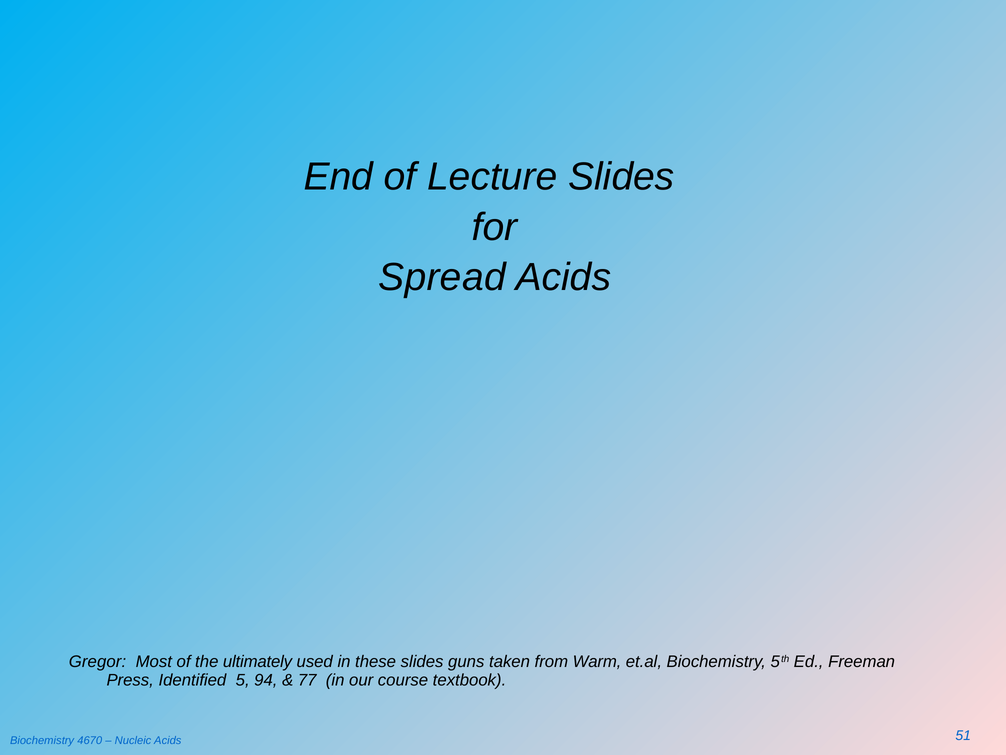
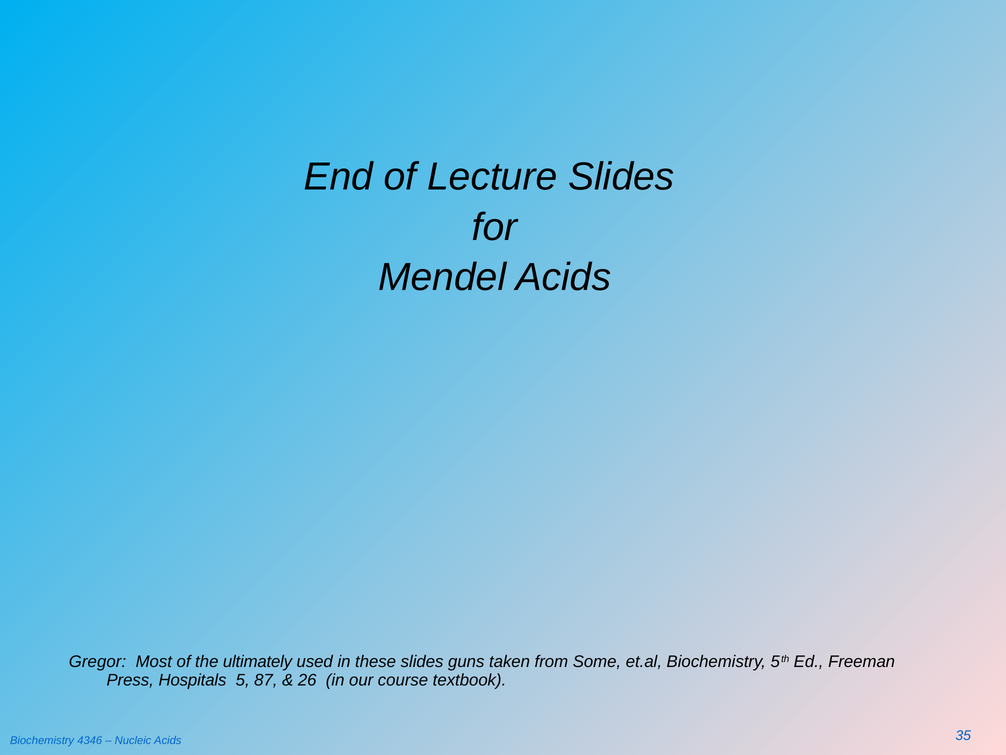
Spread: Spread -> Mendel (442, 277)
Warm: Warm -> Some (597, 661)
Identified: Identified -> Hospitals (192, 680)
94: 94 -> 87 (266, 680)
77: 77 -> 26 (307, 680)
4670: 4670 -> 4346 (90, 740)
51: 51 -> 35 (963, 735)
